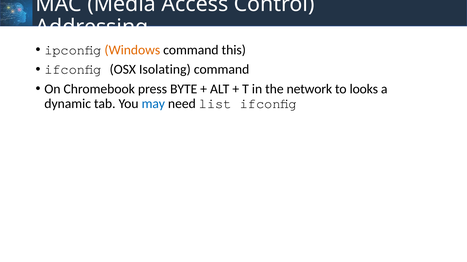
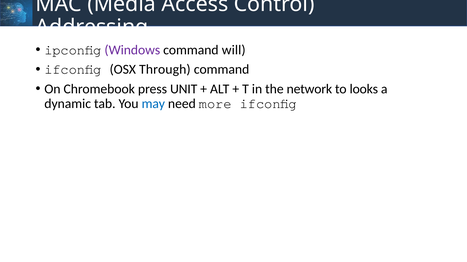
Windows colour: orange -> purple (132, 50)
this: this -> will (234, 50)
Isolating: Isolating -> Through (165, 70)
BYTE: BYTE -> UNIT (184, 89)
list: list -> more (215, 104)
